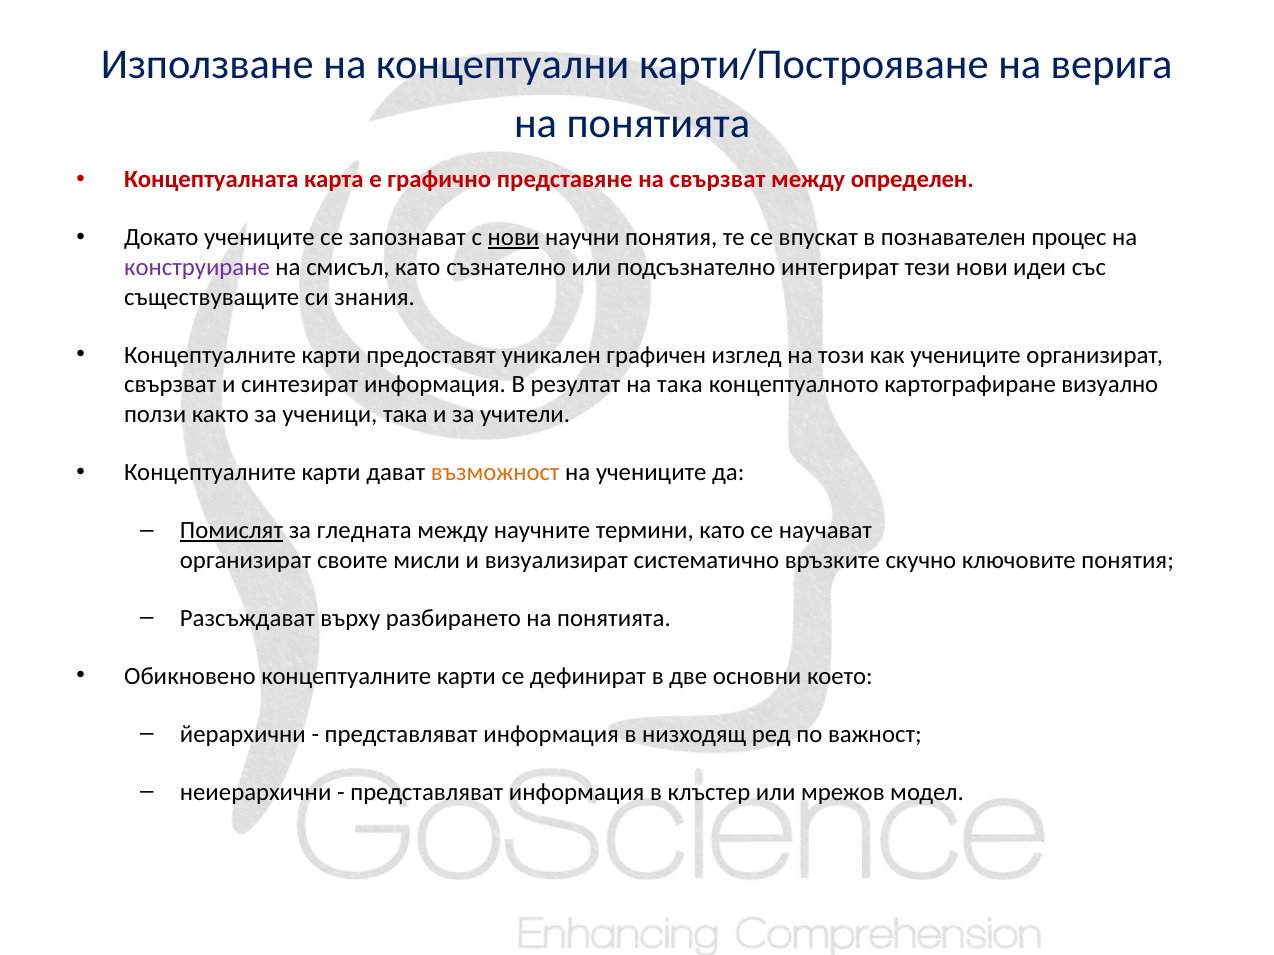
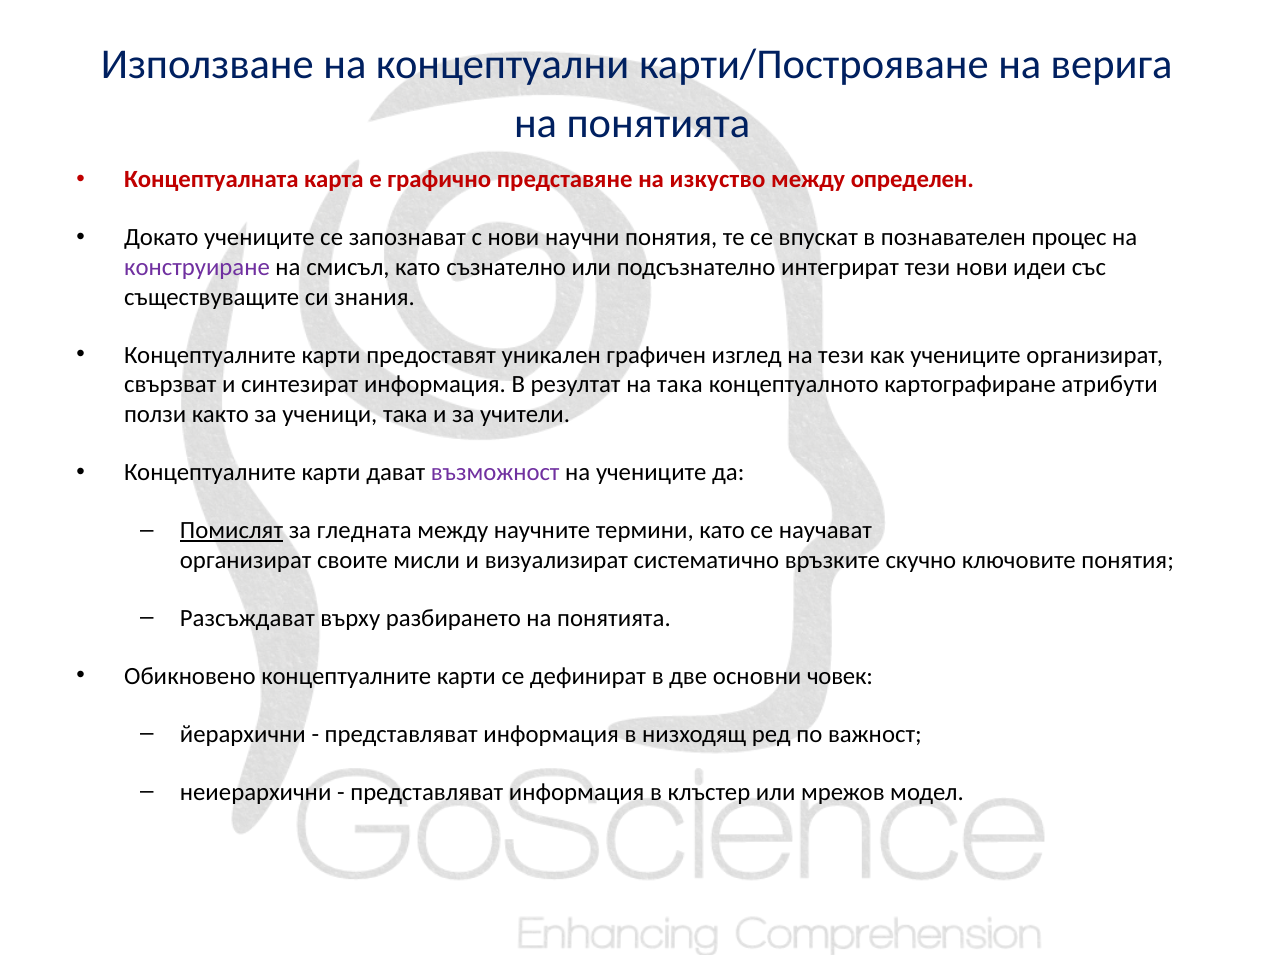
на свързват: свързват -> изкуство (718, 180)
нови underline: present -> none (514, 238)
на този: този -> тези (841, 355)
визуално: визуално -> атрибути (1110, 385)
възможност colour: orange -> purple (495, 473)
което: което -> човек (840, 677)
